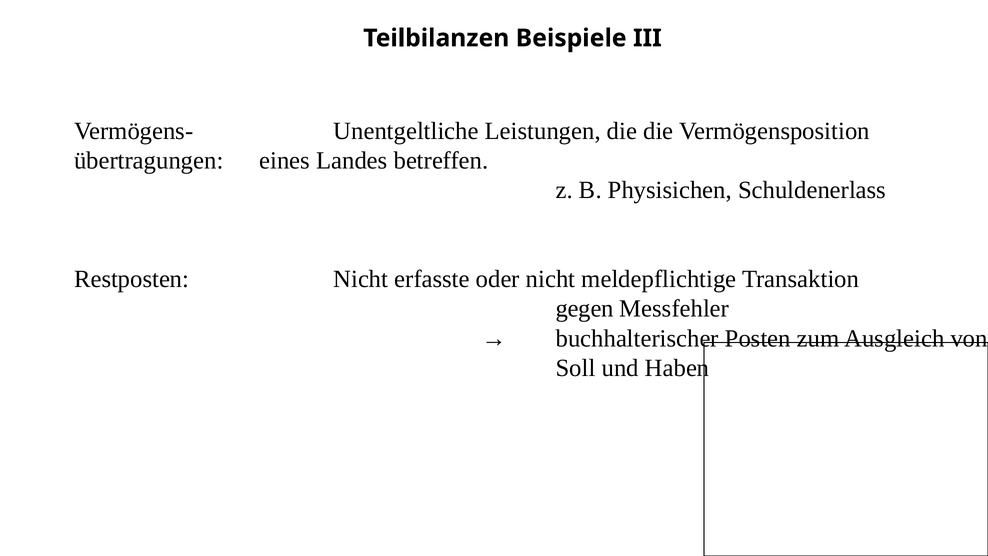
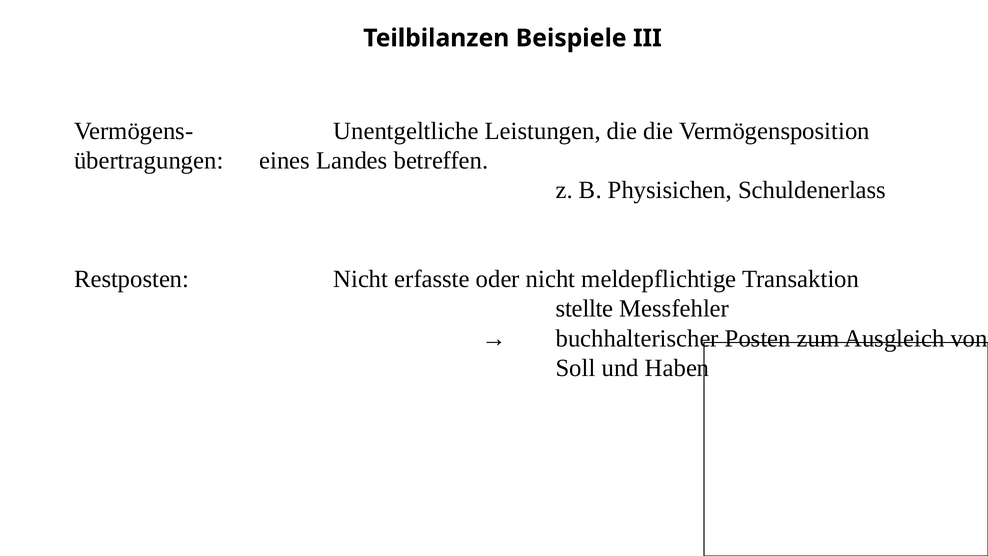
gegen: gegen -> stellte (585, 309)
